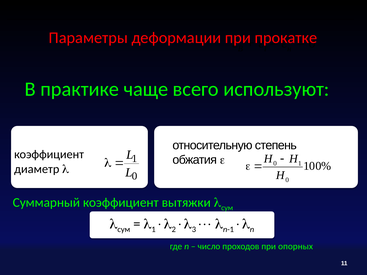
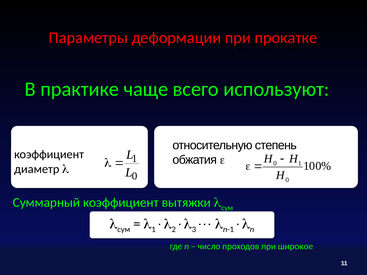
опорных: опорных -> широкое (296, 247)
